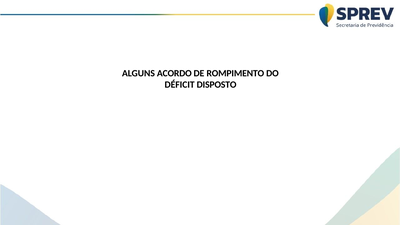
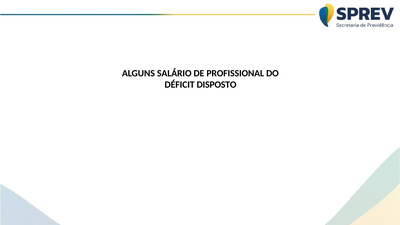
ACORDO: ACORDO -> SALÁRIO (174, 73)
ROMPIMENTO: ROMPIMENTO -> PROFISSIONAL (235, 73)
